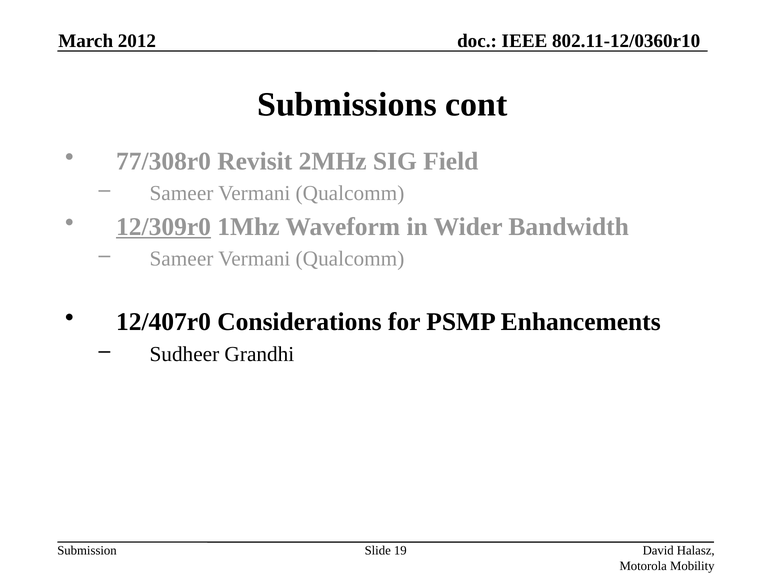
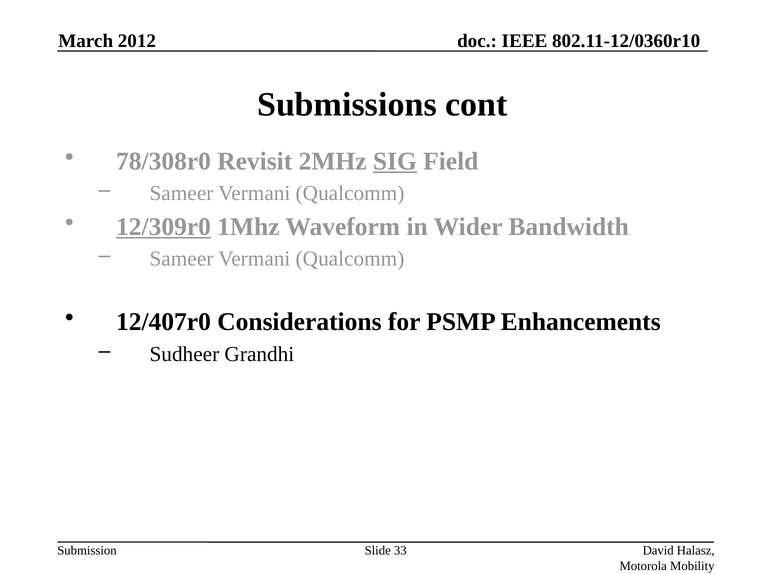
77/308r0: 77/308r0 -> 78/308r0 (164, 161)
SIG underline: none -> present (395, 161)
19: 19 -> 33 (400, 550)
